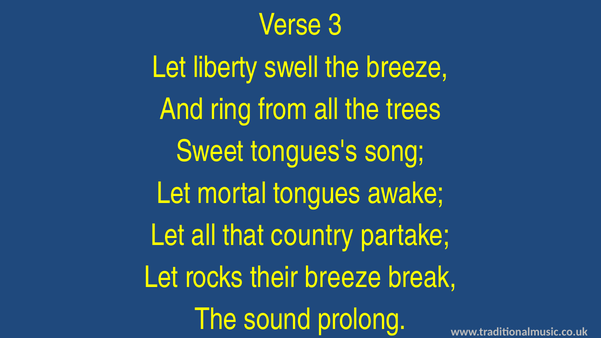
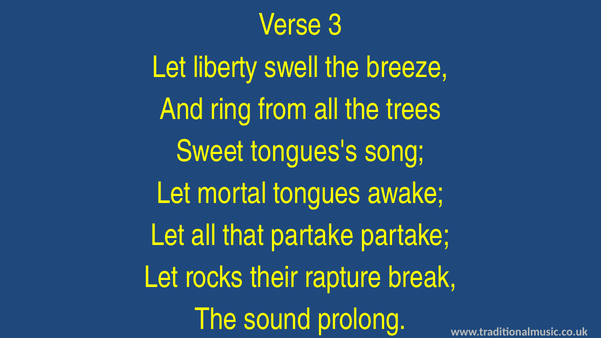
that country: country -> partake (312, 235)
their breeze: breeze -> rapture (343, 277)
